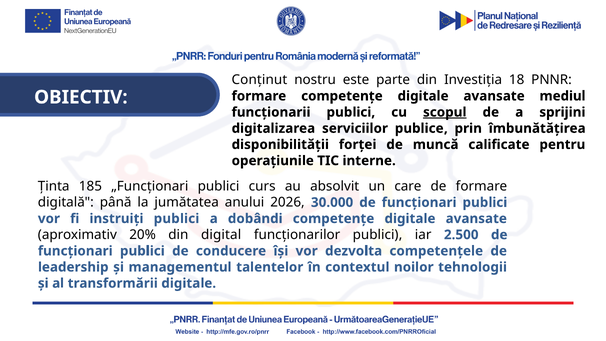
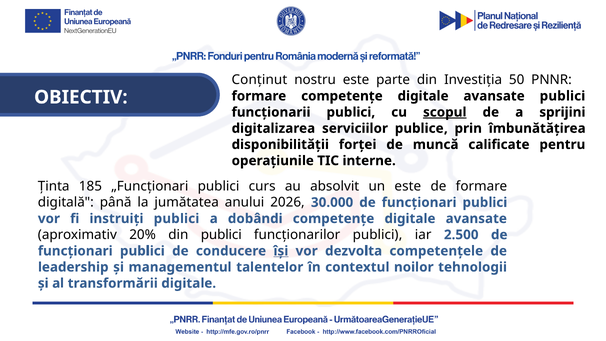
18: 18 -> 50 (517, 80)
avansate mediul: mediul -> publici (562, 96)
un care: care -> este (408, 186)
din digital: digital -> publici (221, 235)
își underline: none -> present (281, 251)
